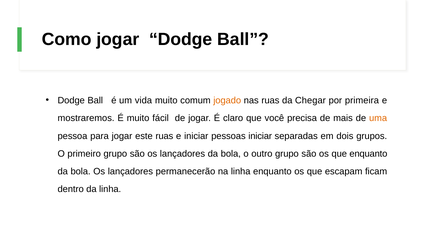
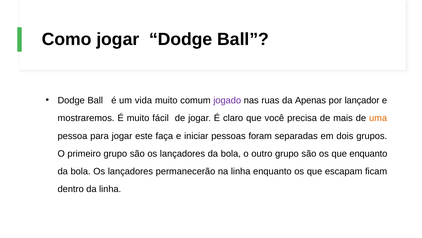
jogado colour: orange -> purple (227, 100)
Chegar: Chegar -> Apenas (311, 100)
primeira: primeira -> lançador (362, 100)
este ruas: ruas -> faça (164, 136)
pessoas iniciar: iniciar -> foram (260, 136)
